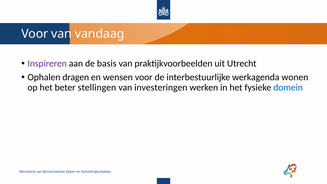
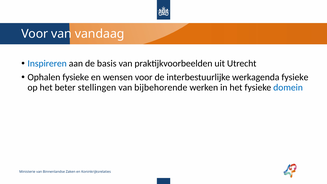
Inspireren colour: purple -> blue (47, 64)
Ophalen dragen: dragen -> fysieke (76, 77)
werkagenda wonen: wonen -> fysieke (295, 77)
investeringen: investeringen -> bijbehorende (161, 88)
